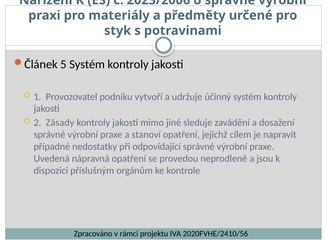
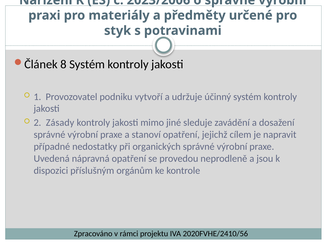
5: 5 -> 8 (64, 64)
odpovídající: odpovídající -> organických (157, 147)
